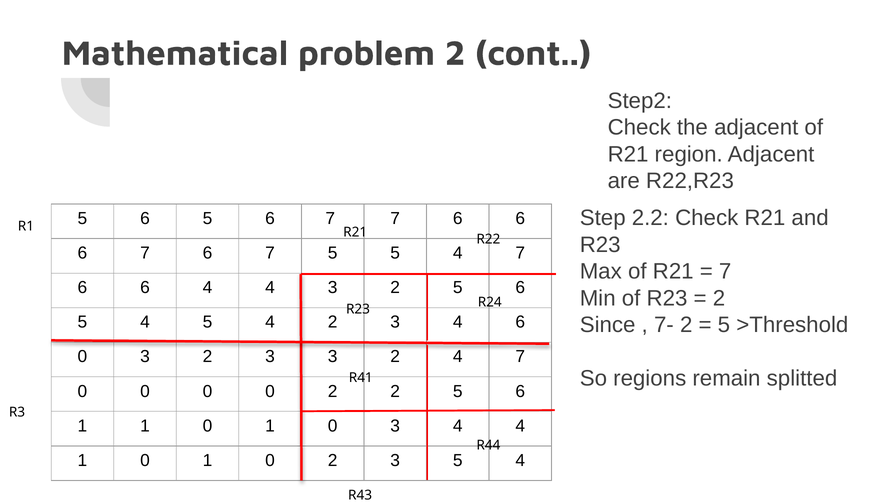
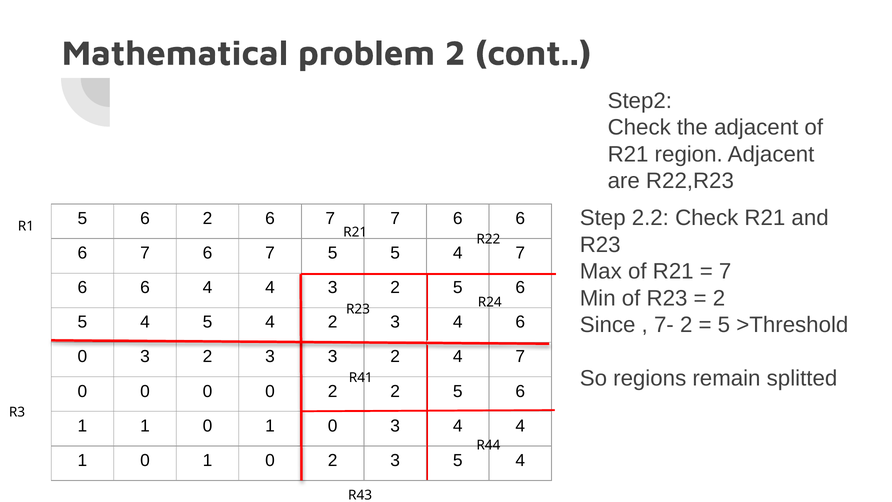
5: 5 -> 2 (208, 219)
